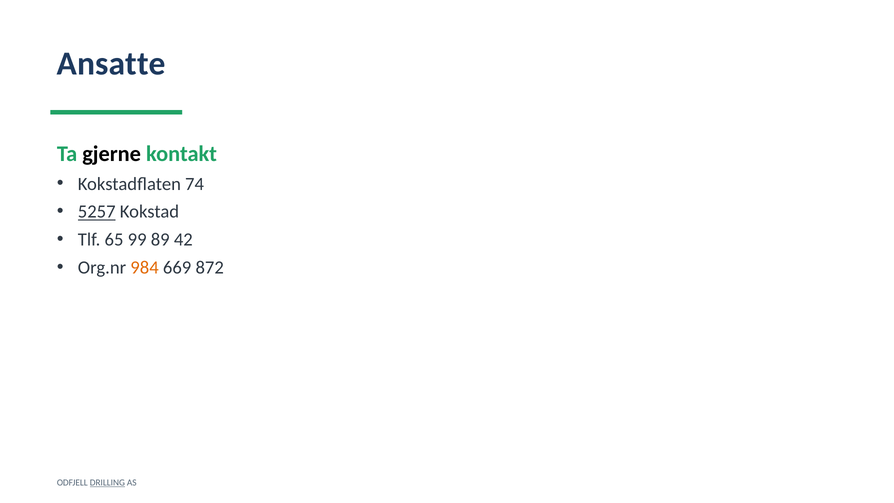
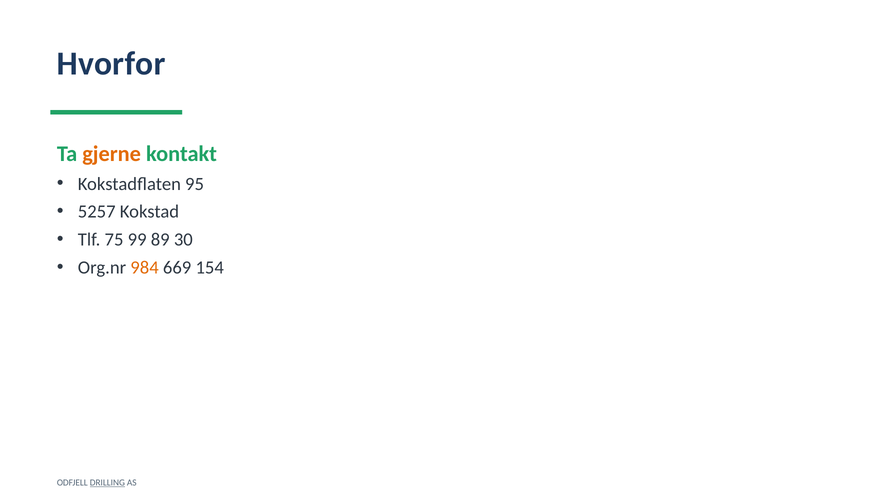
Ansatte: Ansatte -> Hvorfor (111, 64)
gjerne colour: black -> orange (112, 154)
74: 74 -> 95 (195, 184)
5257 underline: present -> none (97, 212)
65: 65 -> 75 (114, 240)
42: 42 -> 30 (183, 240)
872: 872 -> 154 (210, 268)
